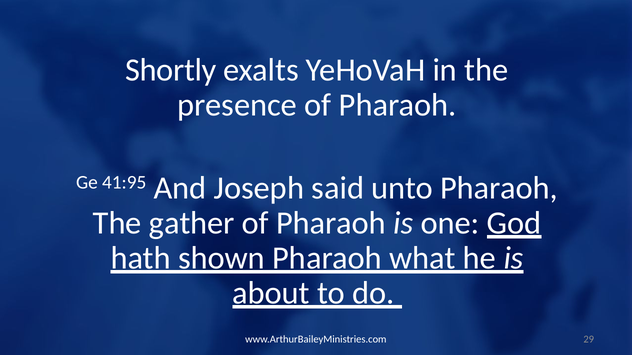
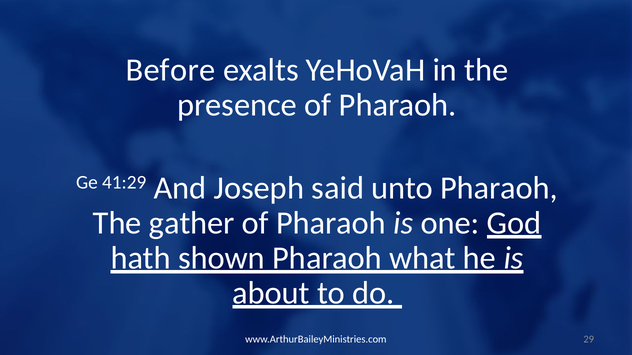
Shortly: Shortly -> Before (170, 70)
41:95: 41:95 -> 41:29 (124, 183)
